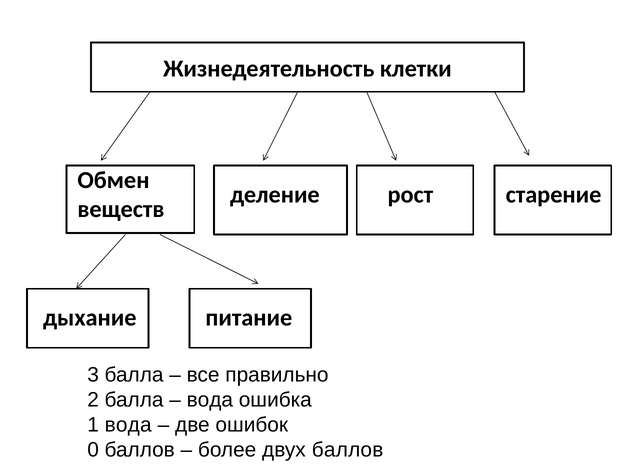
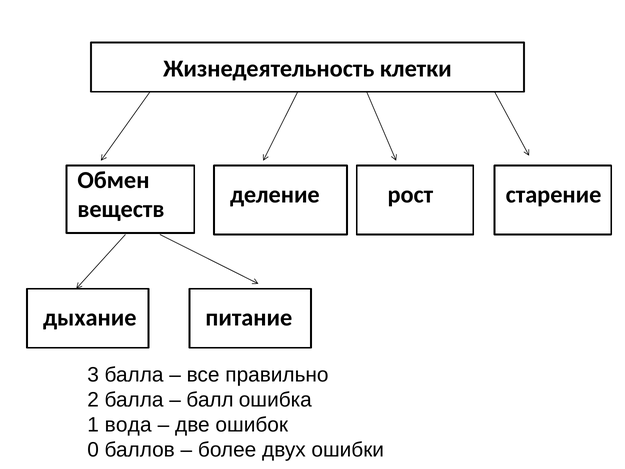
вода: вода -> балл (210, 399)
двух баллов: баллов -> ошибки (348, 449)
